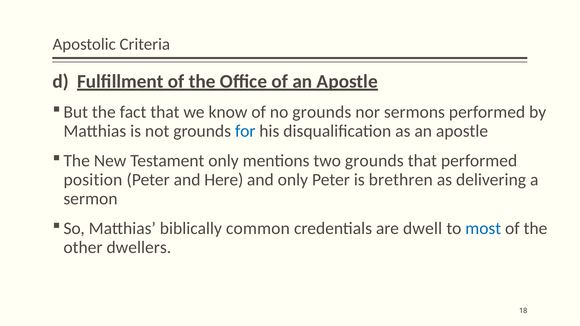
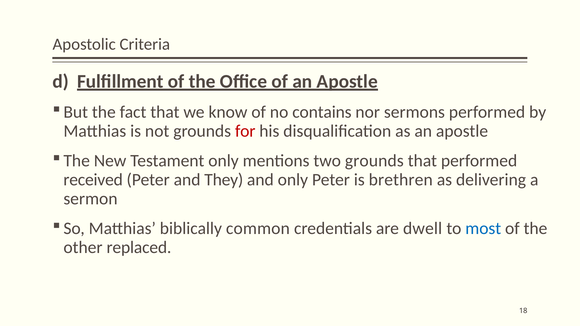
no grounds: grounds -> contains (322, 112)
for colour: blue -> red (245, 131)
position: position -> received (93, 180)
Here: Here -> They (224, 180)
dwellers: dwellers -> replaced (139, 248)
